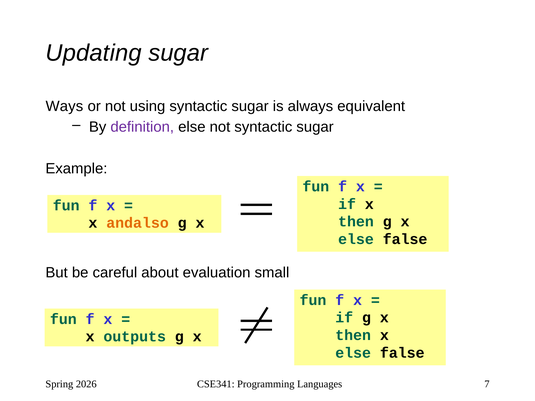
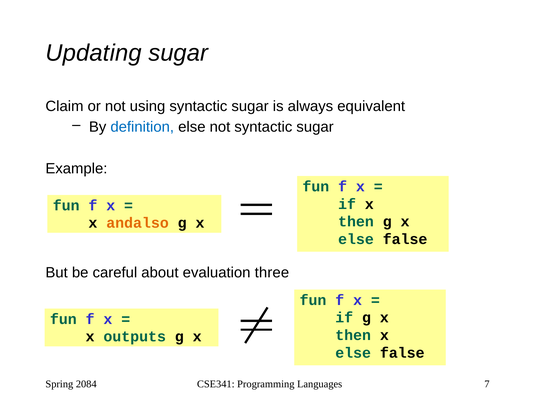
Ways: Ways -> Claim (64, 106)
definition colour: purple -> blue (142, 127)
small: small -> three (272, 273)
2026: 2026 -> 2084 (86, 384)
